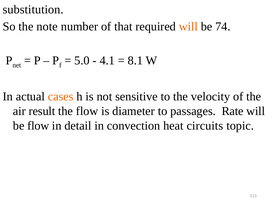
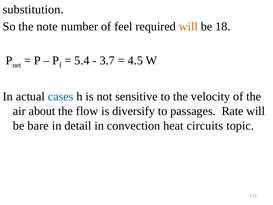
that: that -> feel (123, 26)
74: 74 -> 18 (223, 26)
5.0: 5.0 -> 5.4 (82, 60)
4.1: 4.1 -> 3.7 (107, 60)
8.1: 8.1 -> 4.5 (135, 60)
cases colour: orange -> blue (61, 96)
result: result -> about (42, 111)
diameter: diameter -> diversify (134, 111)
be flow: flow -> bare (38, 126)
